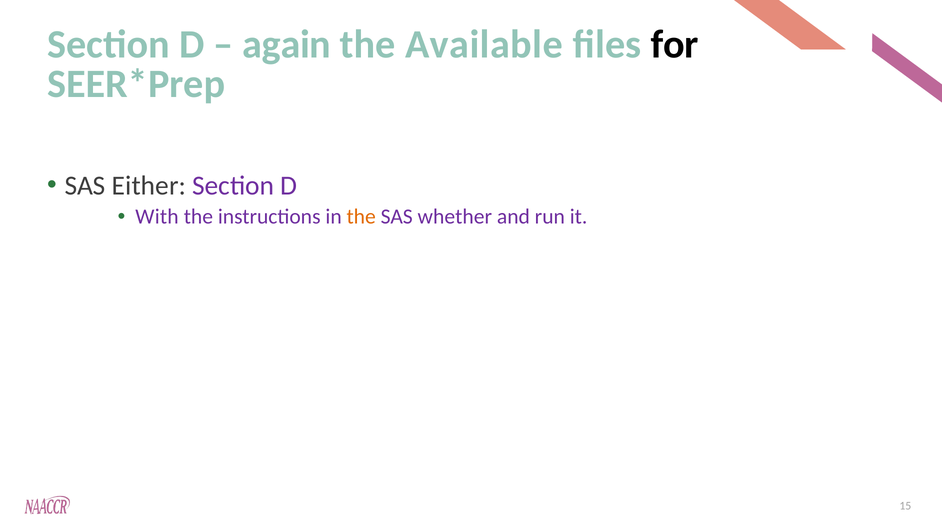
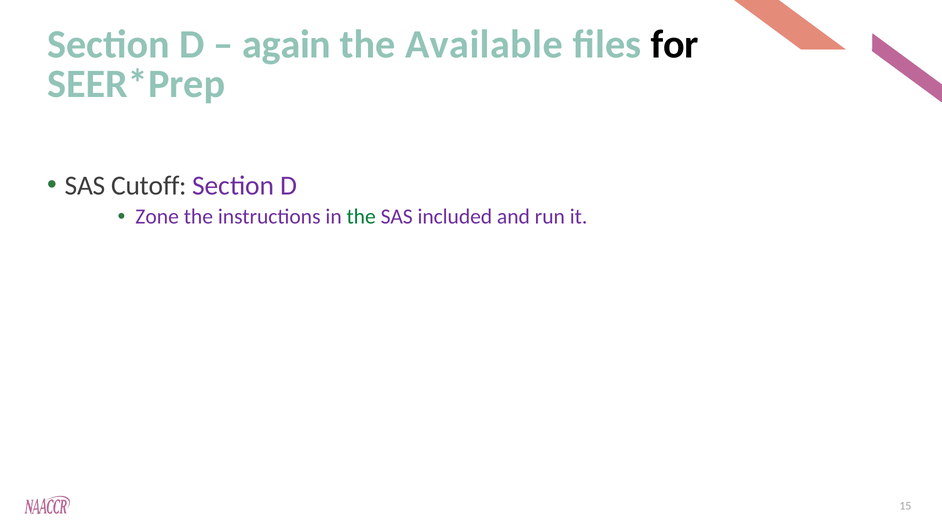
Either: Either -> Cutoff (149, 185)
With: With -> Zone (157, 217)
the colour: orange -> green (361, 217)
whether: whether -> included (455, 217)
